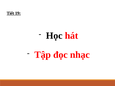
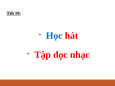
Học colour: black -> blue (54, 36)
